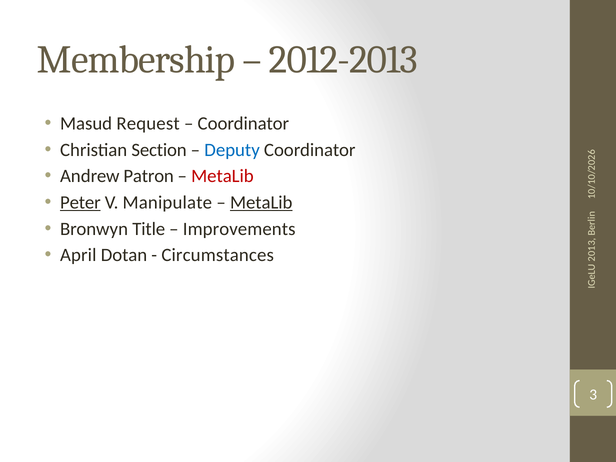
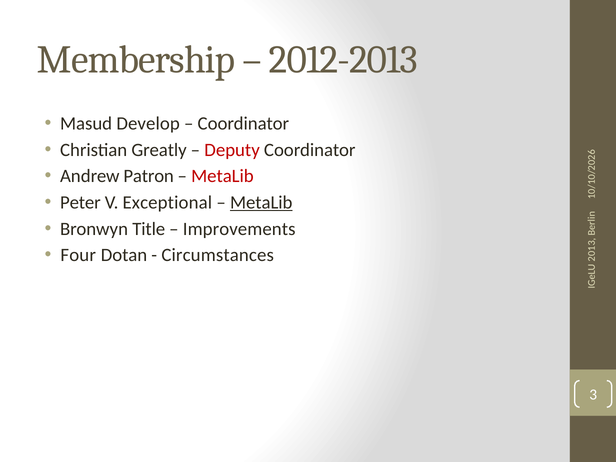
Request: Request -> Develop (148, 123)
Section: Section -> Greatly (159, 150)
Deputy colour: blue -> red (232, 150)
Peter underline: present -> none (80, 203)
Manipulate: Manipulate -> Exceptional (167, 203)
April: April -> Four (78, 255)
